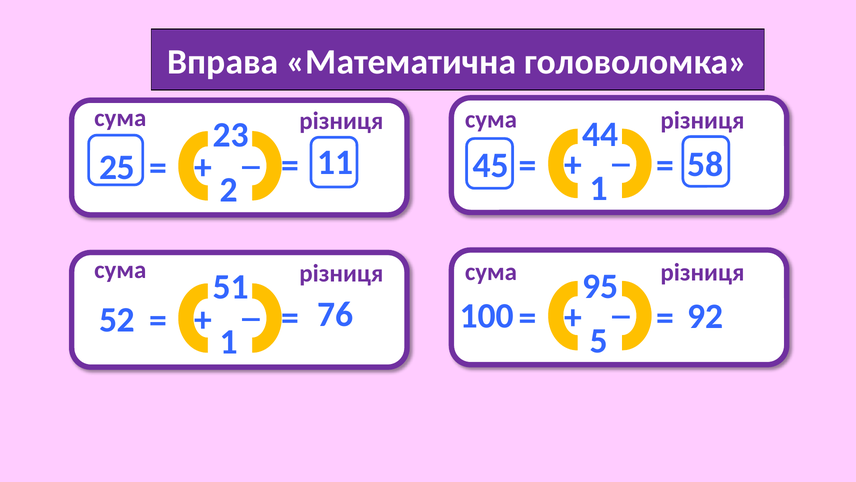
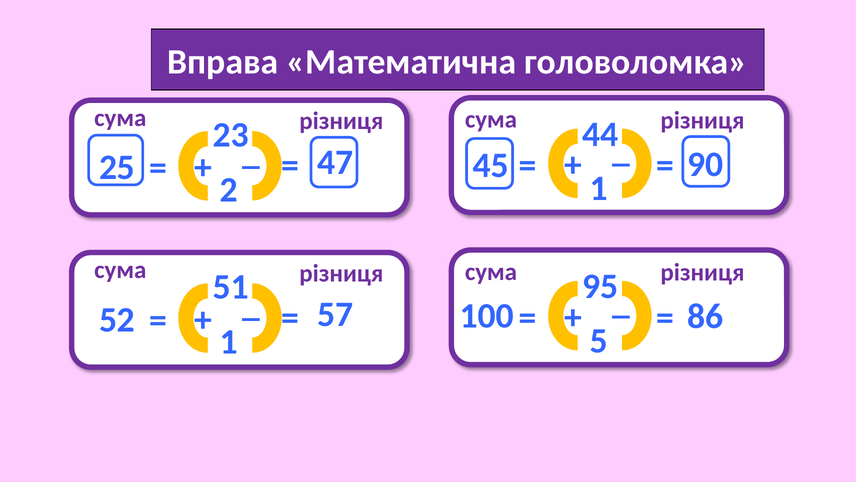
58: 58 -> 90 (705, 164)
11: 11 -> 47 (335, 162)
92: 92 -> 86 (705, 316)
76: 76 -> 57 (335, 314)
